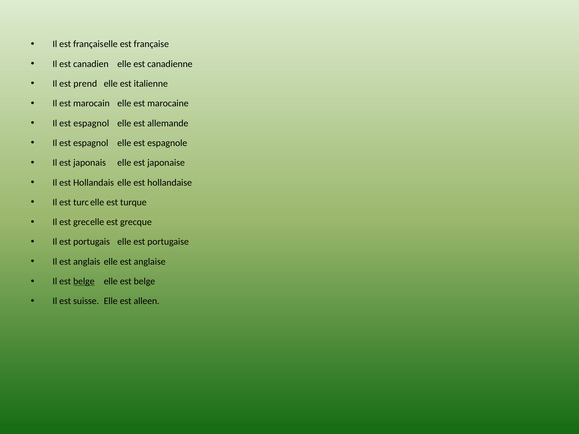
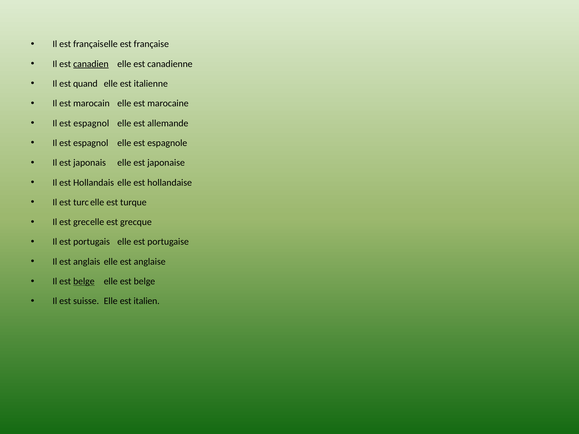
canadien underline: none -> present (91, 64)
prend: prend -> quand (85, 84)
alleen: alleen -> italien (147, 301)
